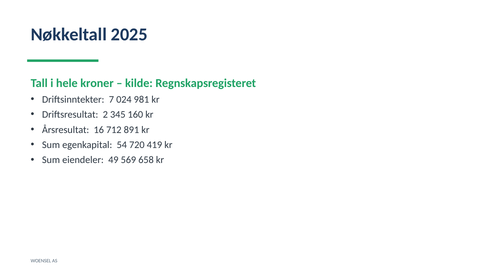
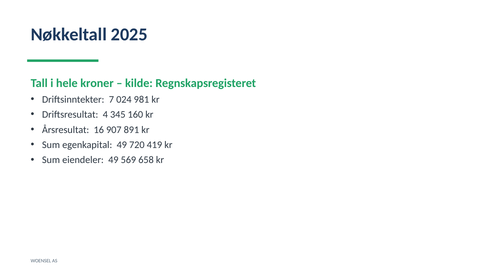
2: 2 -> 4 (105, 114)
712: 712 -> 907 (114, 130)
egenkapital 54: 54 -> 49 (122, 145)
